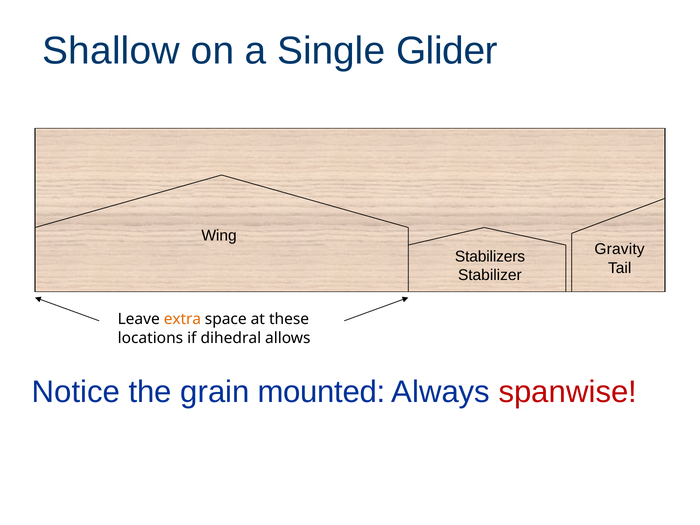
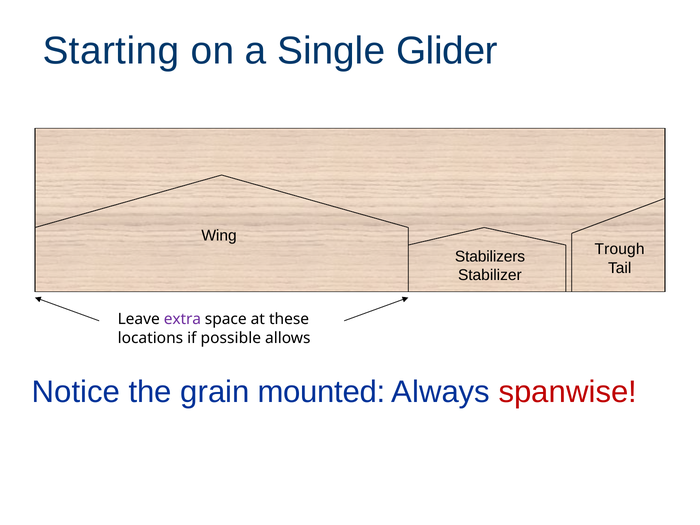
Shallow: Shallow -> Starting (111, 51)
Gravity: Gravity -> Trough (620, 249)
extra colour: orange -> purple (182, 319)
dihedral: dihedral -> possible (231, 338)
